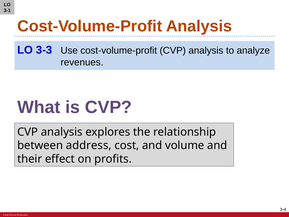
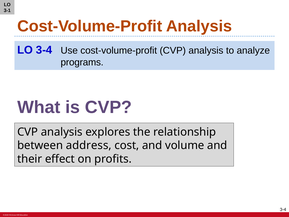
LO 3-3: 3-3 -> 3-4 (44, 50)
revenues: revenues -> programs (82, 62)
